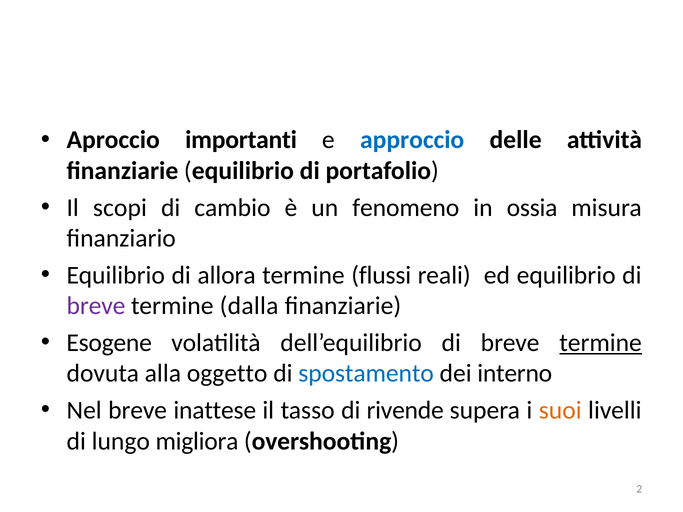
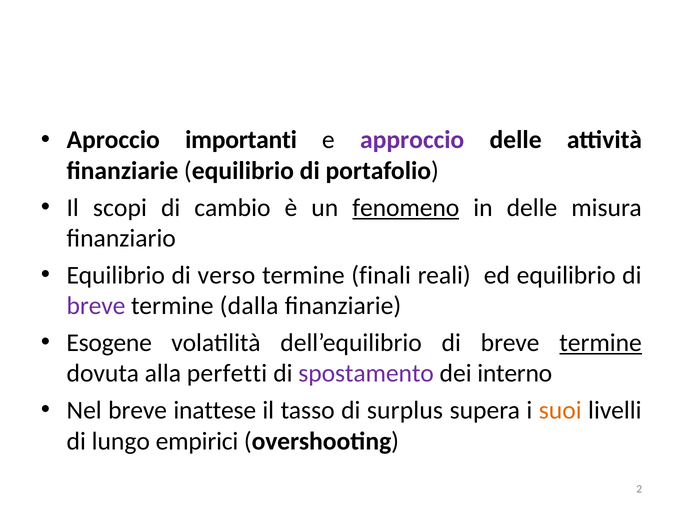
approccio colour: blue -> purple (412, 140)
fenomeno underline: none -> present (406, 208)
in ossia: ossia -> delle (532, 208)
allora: allora -> verso (226, 275)
flussi: flussi -> finali (381, 275)
oggetto: oggetto -> perfetti (227, 374)
spostamento colour: blue -> purple (366, 374)
rivende: rivende -> surplus (405, 411)
migliora: migliora -> empirici (197, 441)
